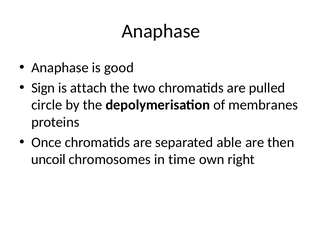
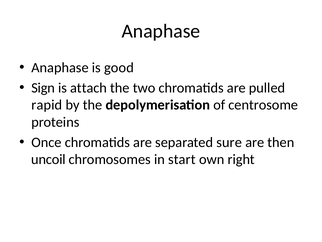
circle: circle -> rapid (47, 105)
membranes: membranes -> centrosome (263, 105)
able: able -> sure (229, 142)
time: time -> start (182, 159)
